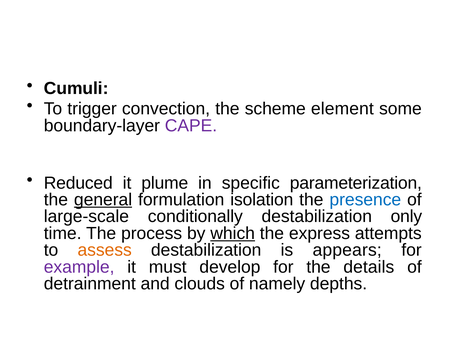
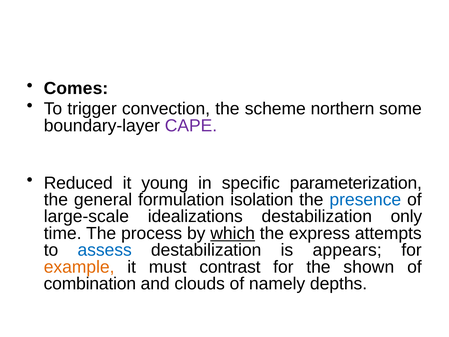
Cumuli: Cumuli -> Comes (76, 88)
element: element -> northern (343, 109)
plume: plume -> young (165, 183)
general underline: present -> none (103, 200)
conditionally: conditionally -> idealizations (195, 216)
assess colour: orange -> blue (105, 250)
example colour: purple -> orange (79, 267)
develop: develop -> contrast (230, 267)
details: details -> shown (369, 267)
detrainment: detrainment -> combination (90, 283)
